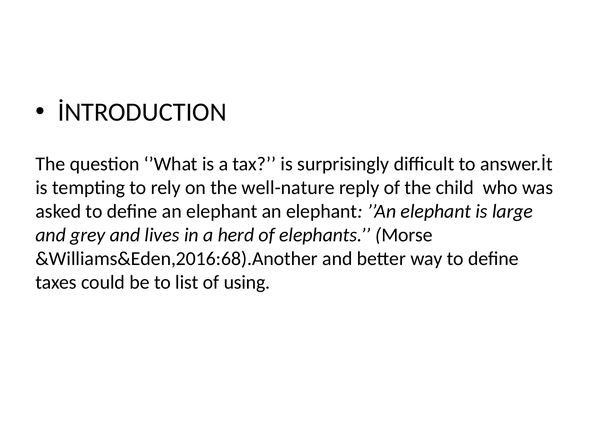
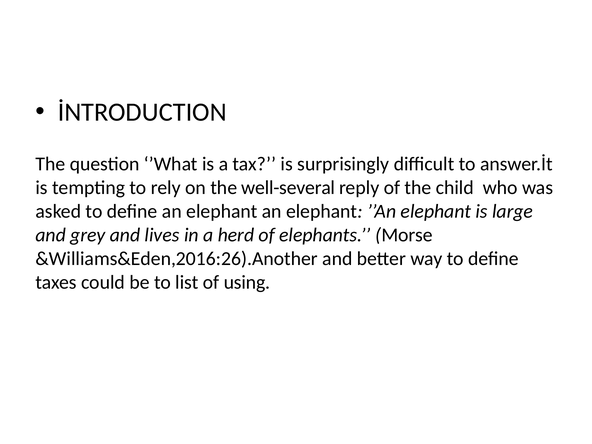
well-nature: well-nature -> well-several (288, 188)
&Williams&Eden,2016:68).Another: &Williams&Eden,2016:68).Another -> &Williams&Eden,2016:26).Another (177, 259)
